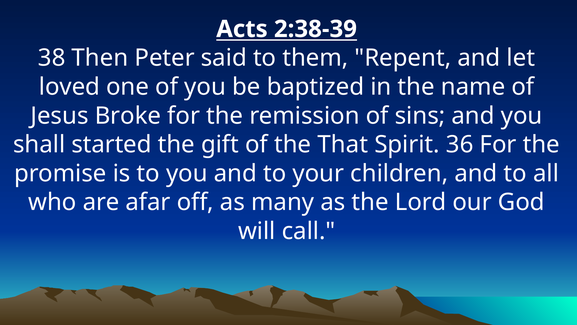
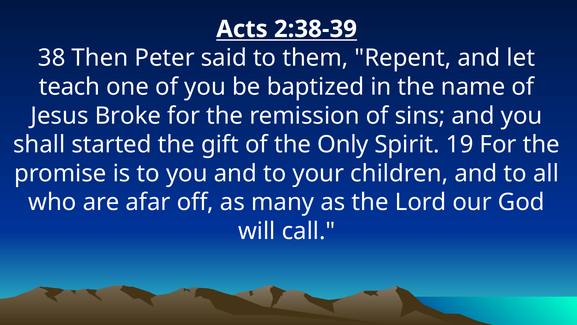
loved: loved -> teach (70, 87)
That: That -> Only (343, 144)
36: 36 -> 19 (460, 144)
